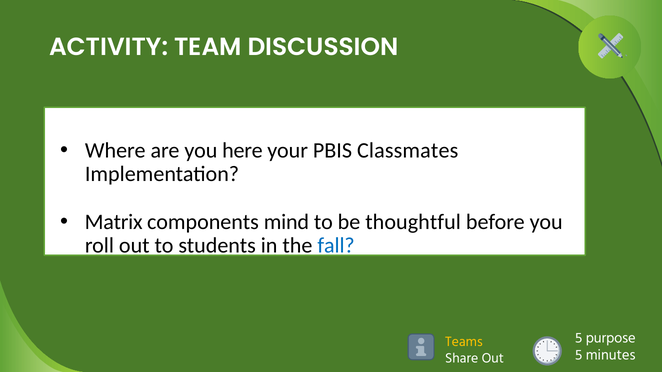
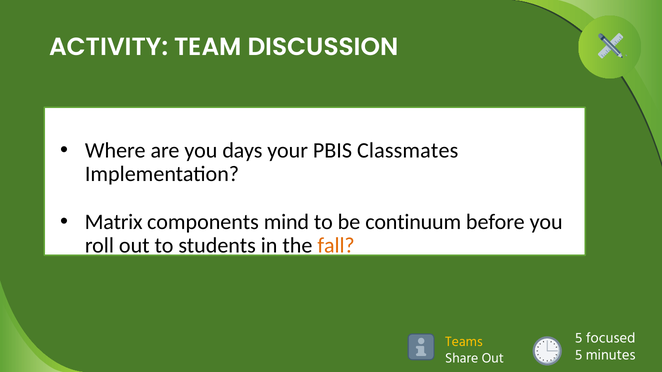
here: here -> days (242, 150)
thoughtful: thoughtful -> continuum (413, 222)
fall colour: blue -> orange (336, 246)
purpose: purpose -> focused (611, 338)
